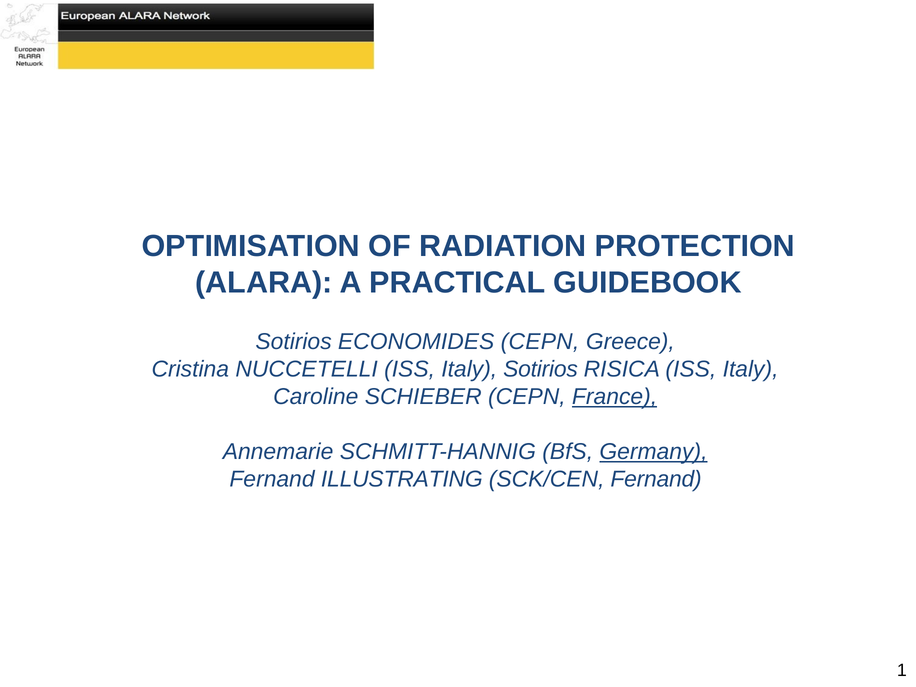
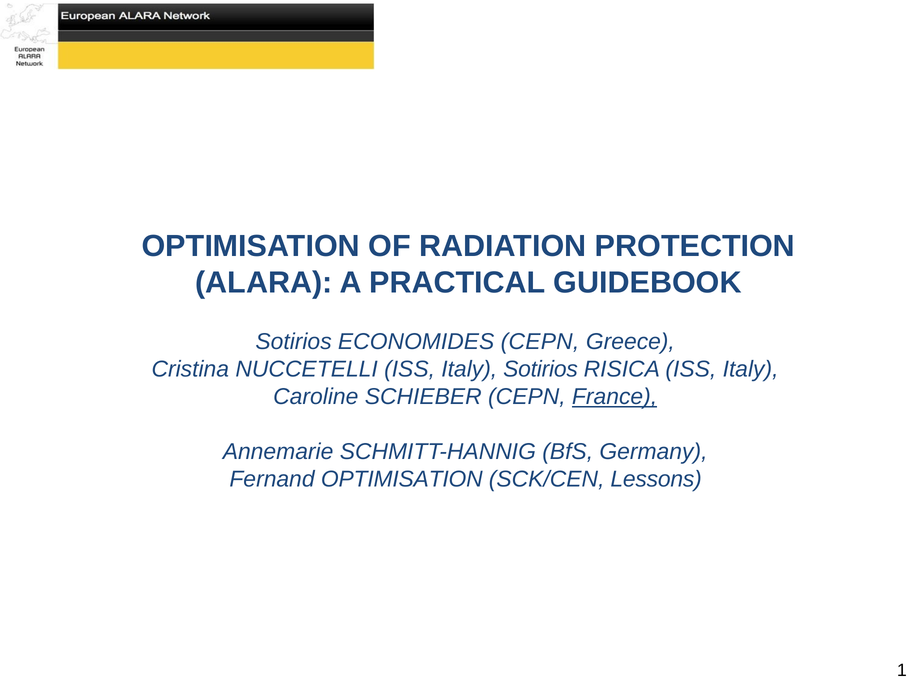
Germany underline: present -> none (653, 452)
Fernand ILLUSTRATING: ILLUSTRATING -> OPTIMISATION (402, 479)
SCK/CEN Fernand: Fernand -> Lessons (656, 479)
